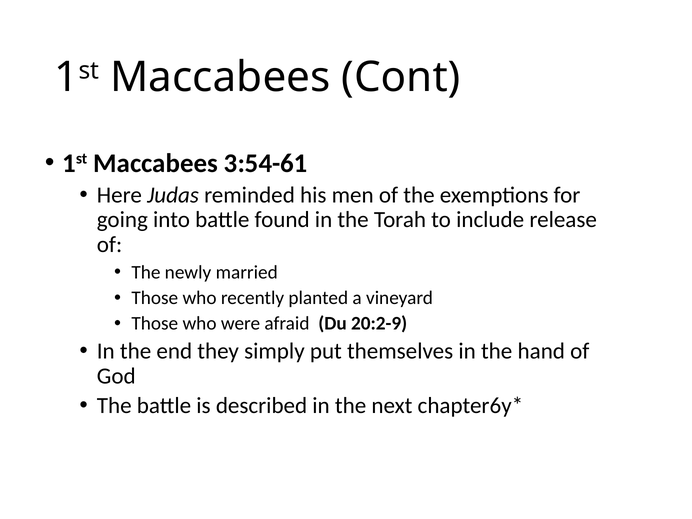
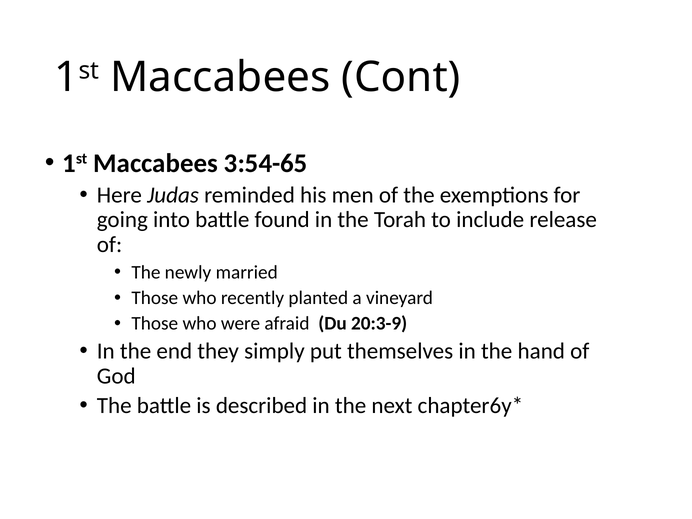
3:54-61: 3:54-61 -> 3:54-65 (266, 163)
20:2-9: 20:2-9 -> 20:3-9 (379, 324)
